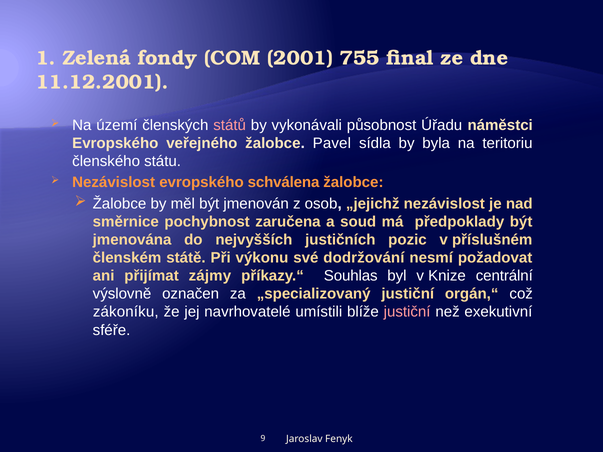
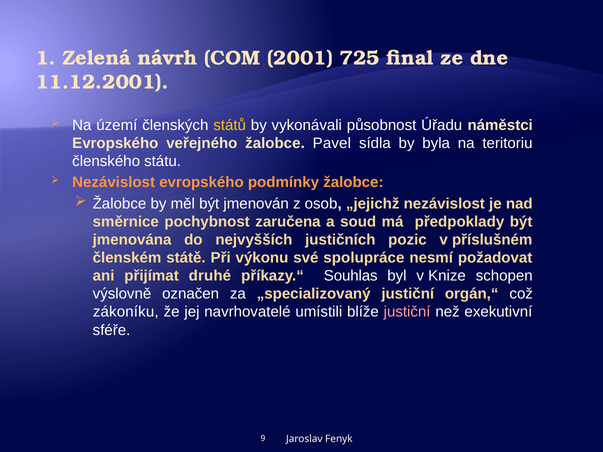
fondy: fondy -> návrh (168, 58)
755: 755 -> 725 (360, 58)
států colour: pink -> yellow (230, 125)
schválena: schválena -> podmínky (283, 183)
dodržování: dodržování -> spolupráce (364, 258)
zájmy: zájmy -> druhé (210, 276)
centrální: centrální -> schopen (504, 276)
